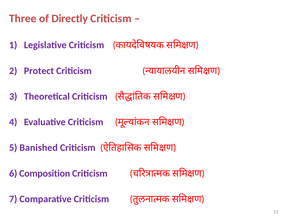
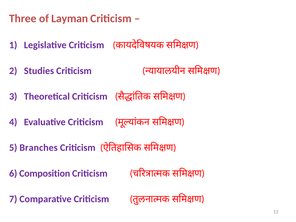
Directly: Directly -> Layman (70, 19)
Protect: Protect -> Studies (39, 71)
Banished: Banished -> Branches (39, 148)
